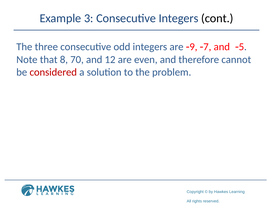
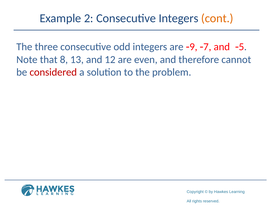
3: 3 -> 2 (89, 18)
cont colour: black -> orange (217, 18)
70: 70 -> 13 (77, 59)
